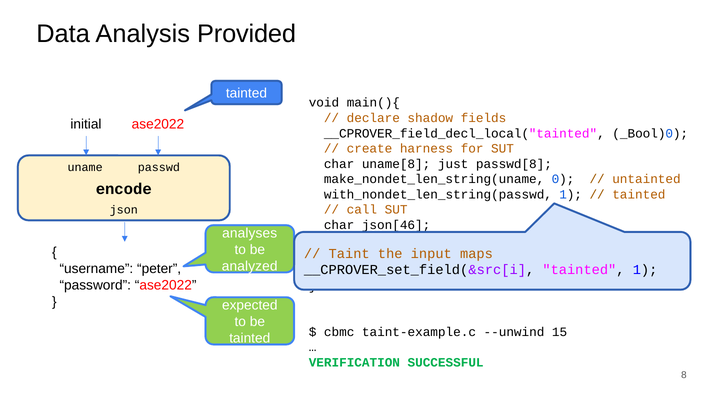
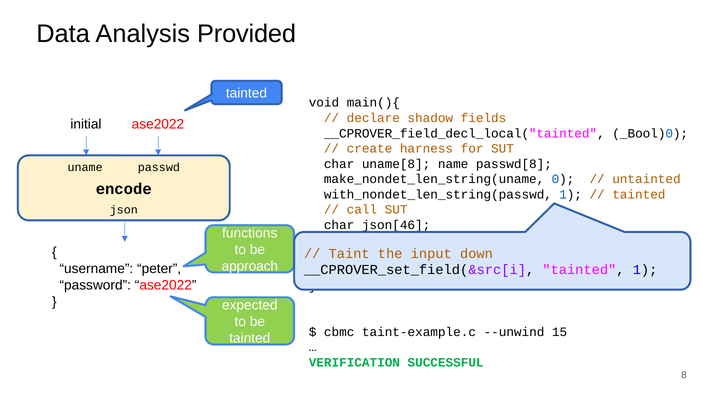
just: just -> name (453, 164)
analyses: analyses -> functions (250, 233)
maps: maps -> down (476, 253)
analyzed: analyzed -> approach (250, 266)
